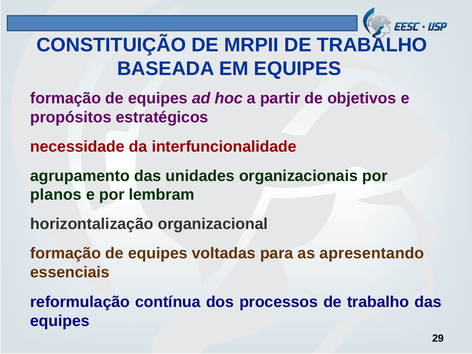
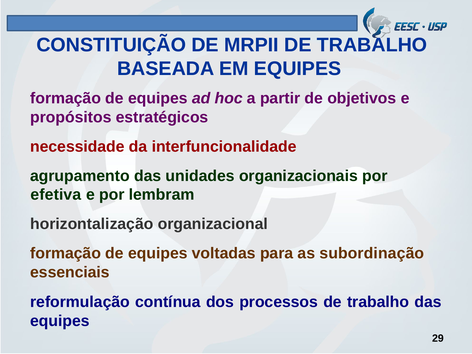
planos: planos -> efetiva (56, 195)
apresentando: apresentando -> subordinação (372, 253)
